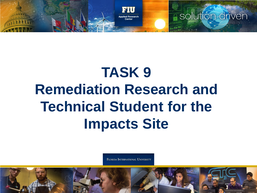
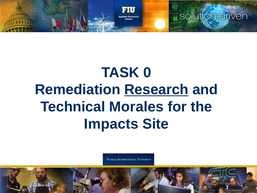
9: 9 -> 0 (147, 72)
Research underline: none -> present (156, 90)
Student: Student -> Morales (136, 107)
